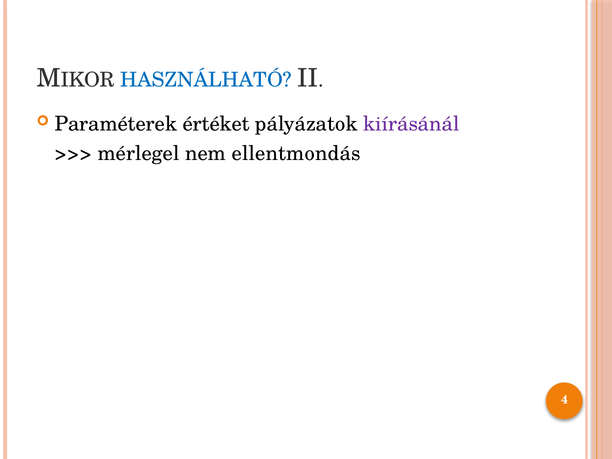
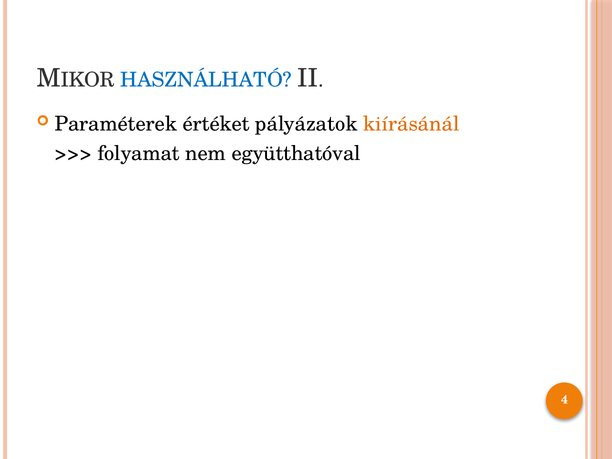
kiírásánál colour: purple -> orange (411, 124)
mérlegel: mérlegel -> folyamat (139, 153)
ellentmondás: ellentmondás -> együtthatóval (296, 153)
